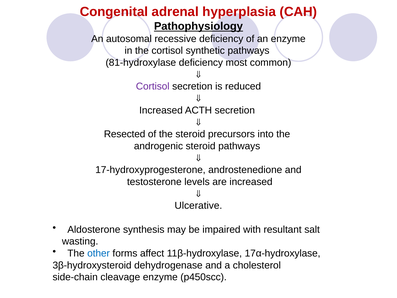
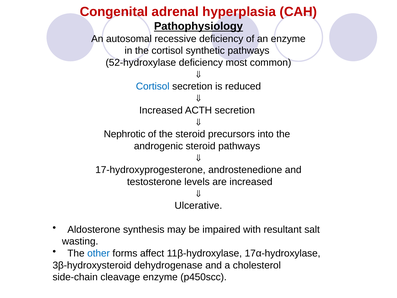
81-hydroxylase: 81-hydroxylase -> 52-hydroxylase (141, 63)
Cortisol colour: purple -> blue (153, 86)
Resected: Resected -> Nephrotic (125, 134)
